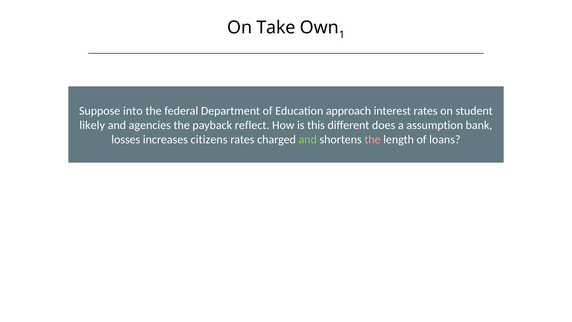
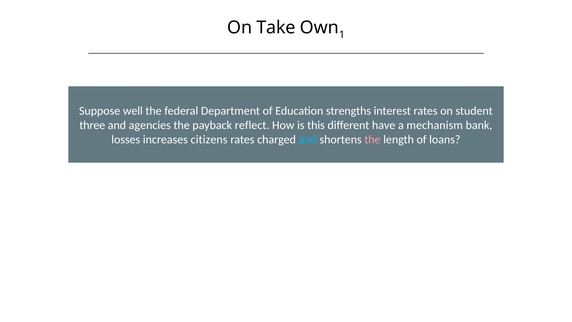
into: into -> well (133, 111)
approach: approach -> strengths (348, 111)
likely: likely -> three (92, 125)
does: does -> have (384, 125)
assumption: assumption -> mechanism (435, 125)
and colour: light green -> light blue (308, 140)
